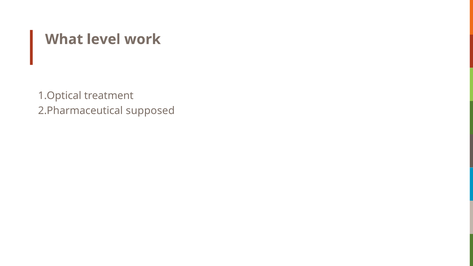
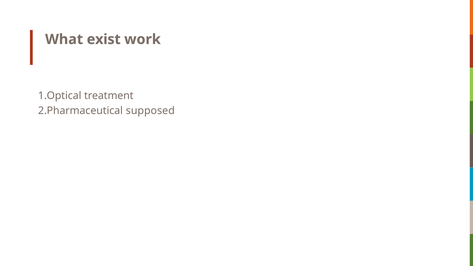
level: level -> exist (104, 39)
